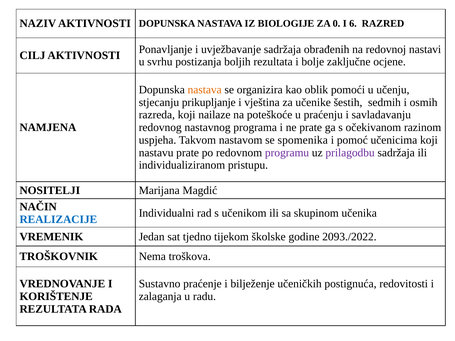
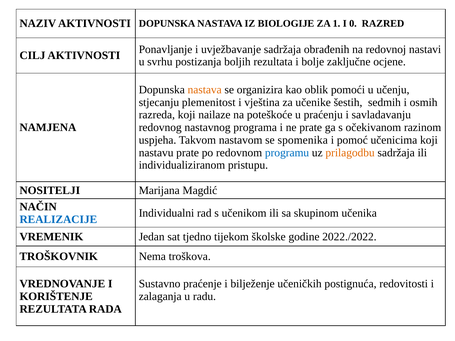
0: 0 -> 1 (336, 24)
6: 6 -> 0 (353, 24)
prikupljanje: prikupljanje -> plemenitost (209, 102)
programu colour: purple -> blue (287, 153)
prilagodbu colour: purple -> orange (350, 153)
2093./2022: 2093./2022 -> 2022./2022 (349, 237)
